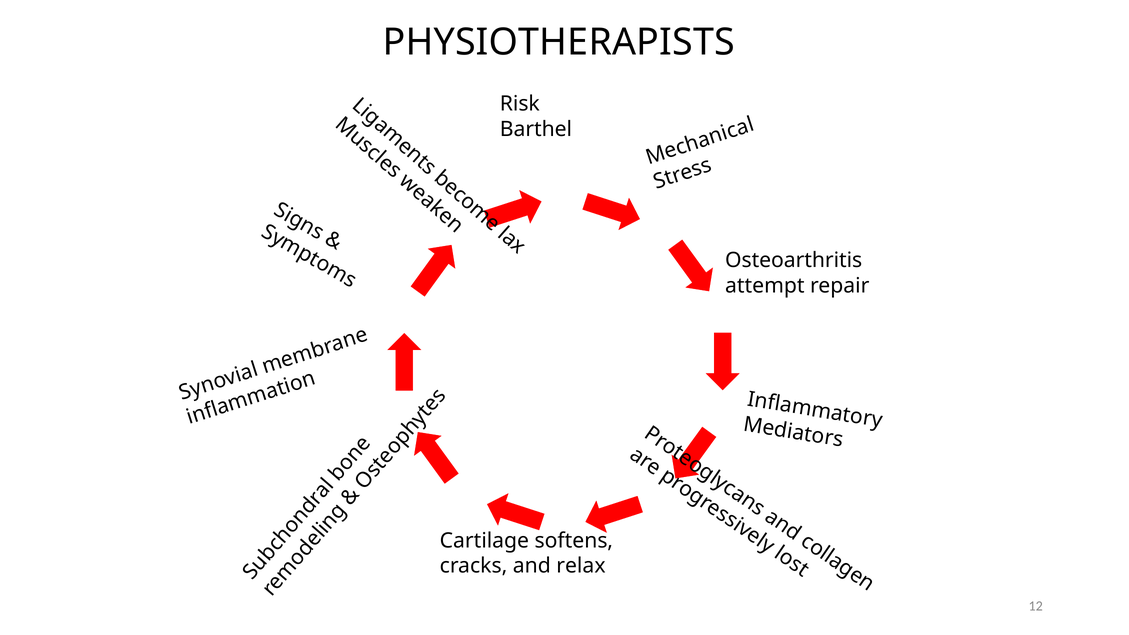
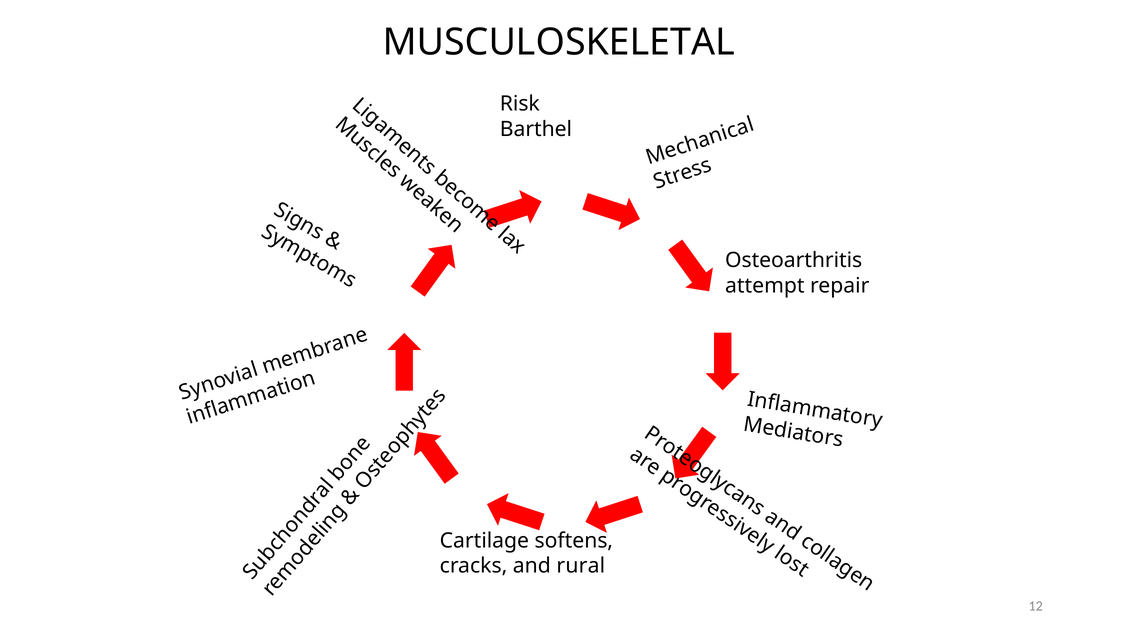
PHYSIOTHERAPISTS: PHYSIOTHERAPISTS -> MUSCULOSKELETAL (559, 43)
relax: relax -> rural (581, 566)
